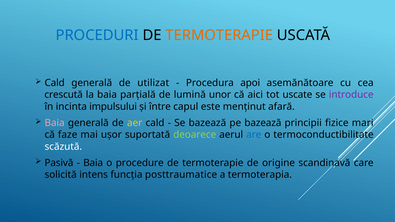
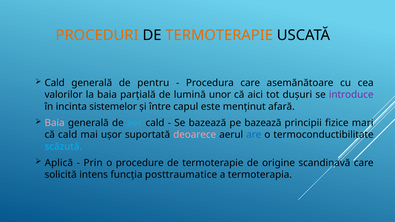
PROCEDURI colour: blue -> orange (97, 35)
utilizat: utilizat -> pentru (153, 83)
Procedura apoi: apoi -> care (250, 83)
crescută: crescută -> valorilor (64, 95)
uscate: uscate -> dușuri (297, 95)
impulsului: impulsului -> sistemelor (113, 107)
aer colour: yellow -> light blue (135, 123)
că faze: faze -> cald (68, 135)
deoarece colour: light green -> pink (195, 135)
scăzută colour: white -> light blue (63, 147)
Pasivă: Pasivă -> Aplică (59, 163)
Baia: Baia -> Prin (93, 163)
